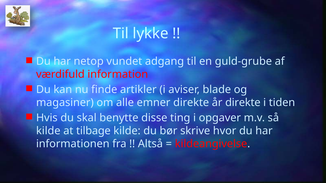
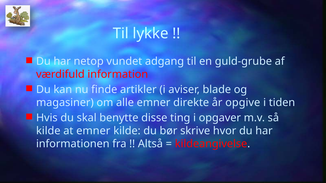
år direkte: direkte -> opgive (243, 103)
at tilbage: tilbage -> emner (93, 131)
